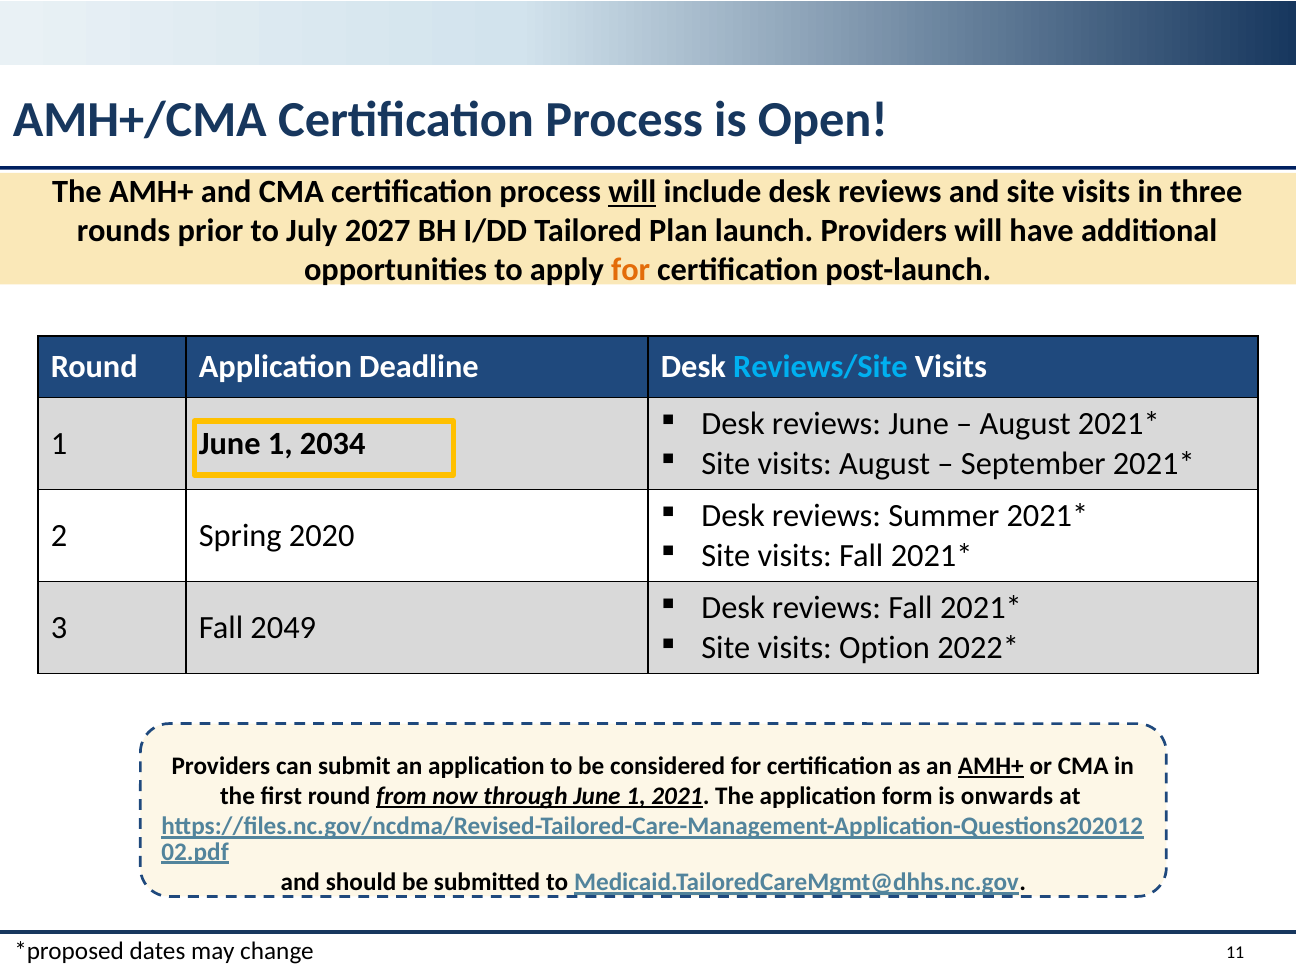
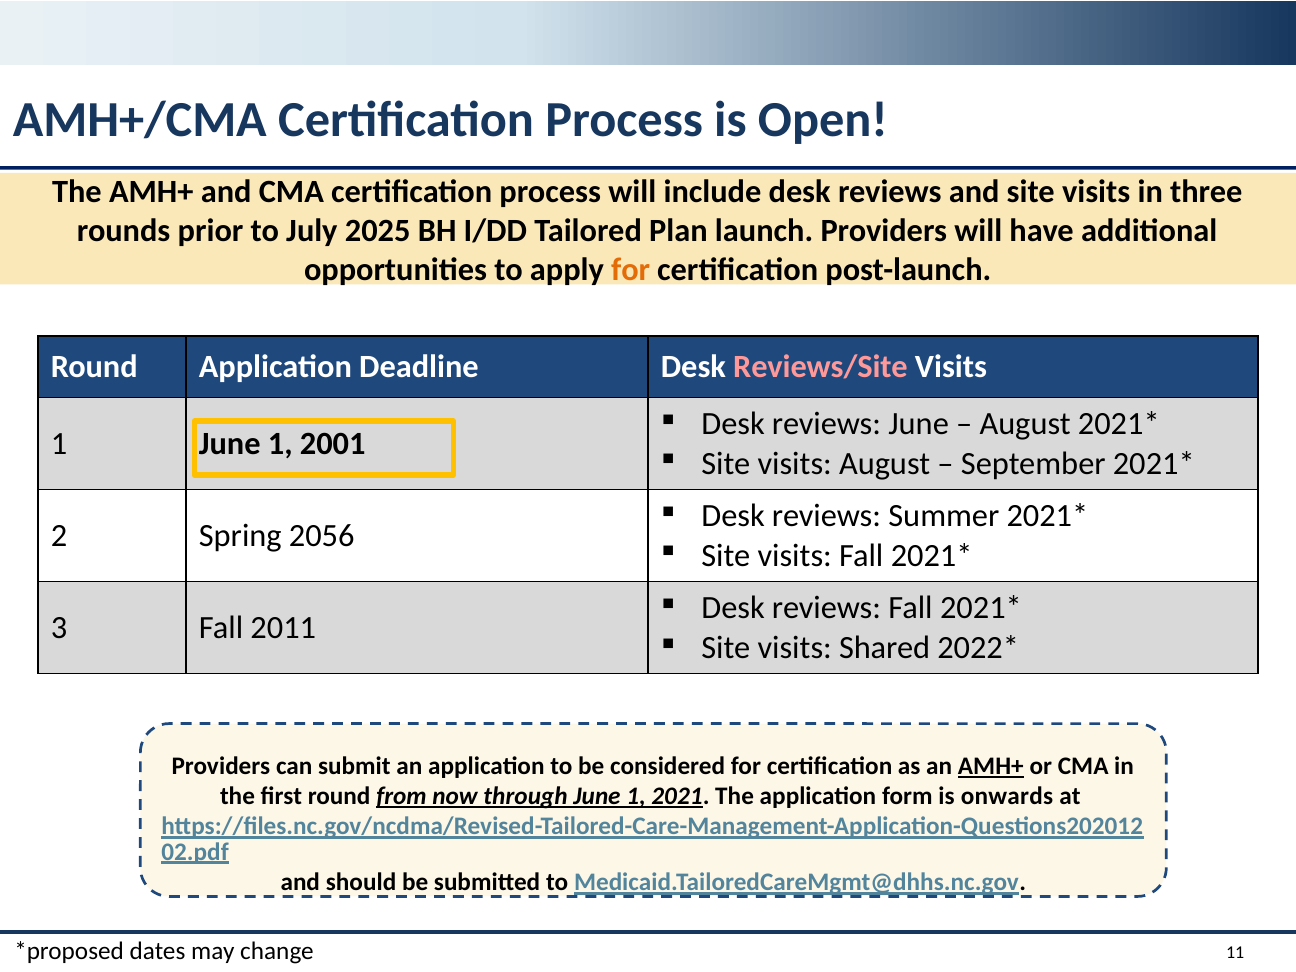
will underline: present -> none (632, 192)
2027: 2027 -> 2025 (378, 231)
Reviews/Site colour: light blue -> pink (820, 367)
2034: 2034 -> 2001 (333, 444)
2020: 2020 -> 2056 (322, 536)
2049: 2049 -> 2011 (283, 628)
Option: Option -> Shared (885, 648)
